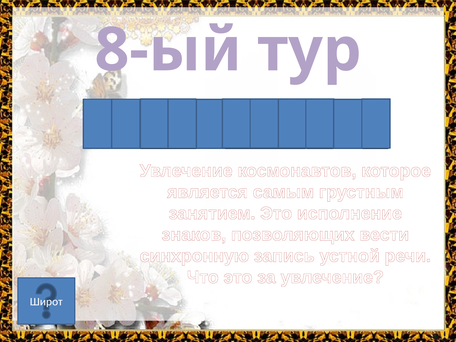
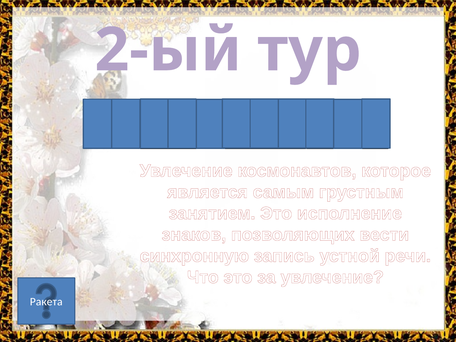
8-ый: 8-ый -> 2-ый (168, 50)
Широт: Широт -> Ракета (46, 302)
